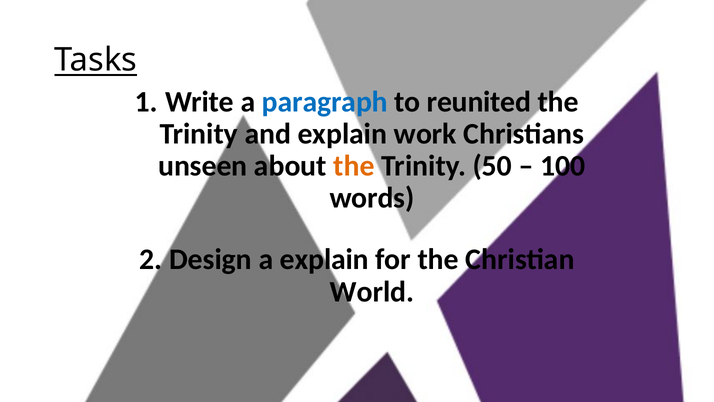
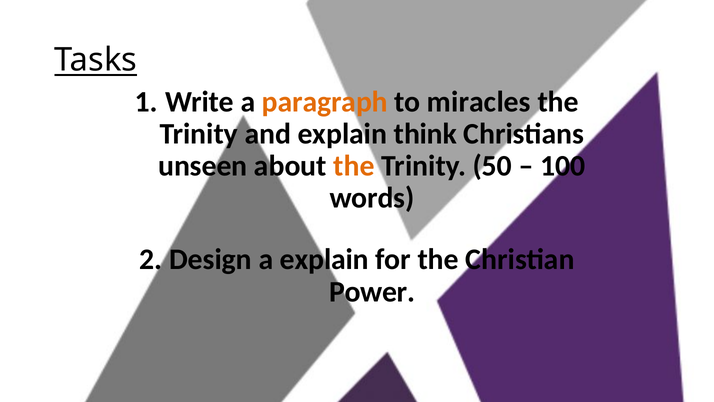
paragraph colour: blue -> orange (325, 102)
reunited: reunited -> miracles (479, 102)
work: work -> think (425, 134)
World: World -> Power (372, 292)
